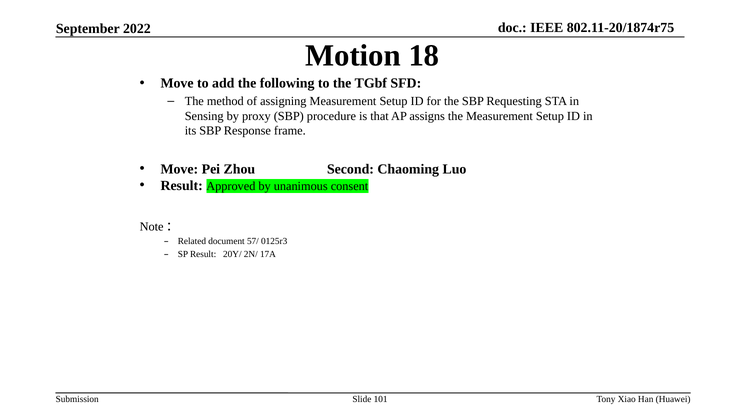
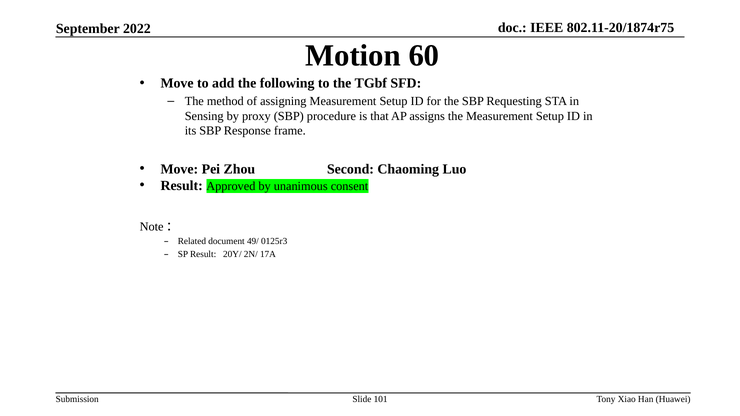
18: 18 -> 60 (424, 56)
57/: 57/ -> 49/ (253, 242)
